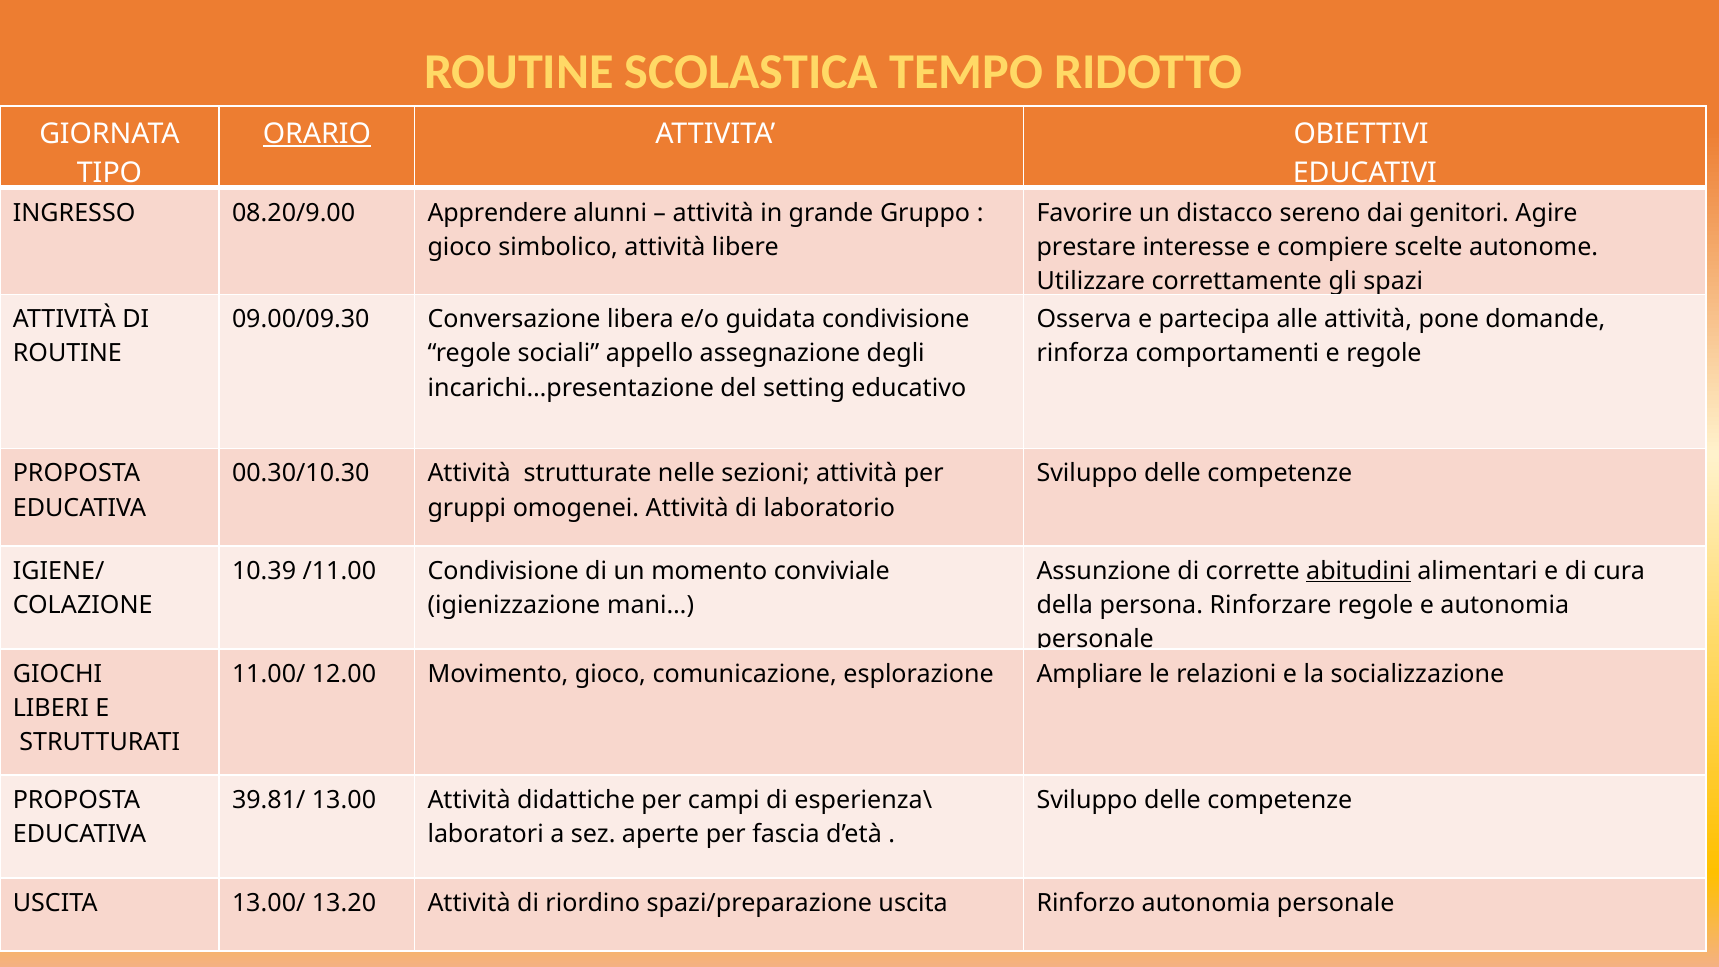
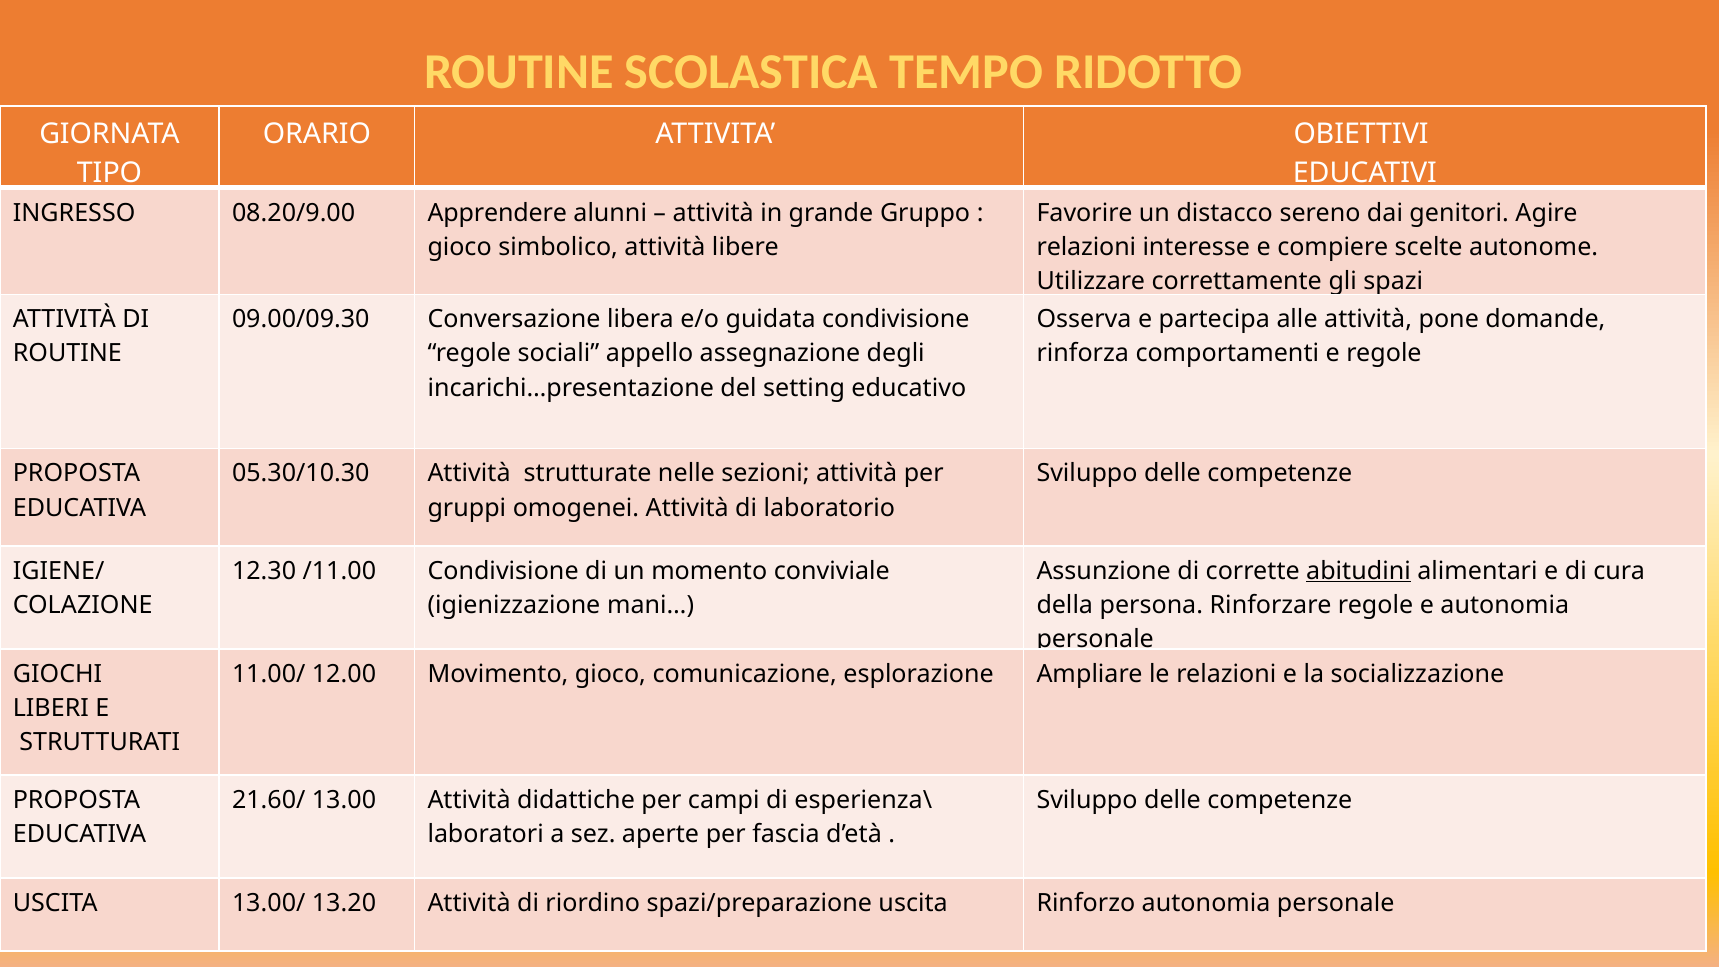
ORARIO underline: present -> none (317, 134)
prestare: prestare -> relazioni (1086, 247)
00.30/10.30: 00.30/10.30 -> 05.30/10.30 (301, 474)
10.39: 10.39 -> 12.30 (264, 571)
39.81/: 39.81/ -> 21.60/ (269, 800)
